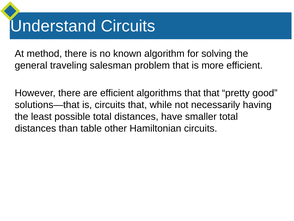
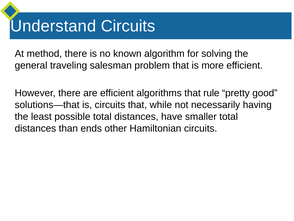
that that: that -> rule (211, 93)
table: table -> ends (91, 128)
